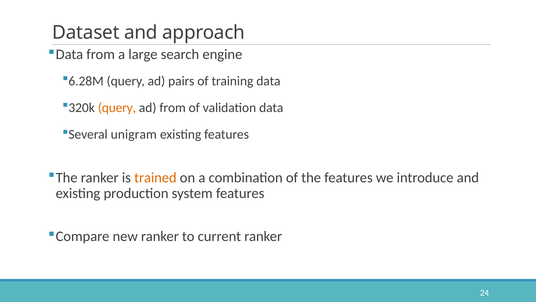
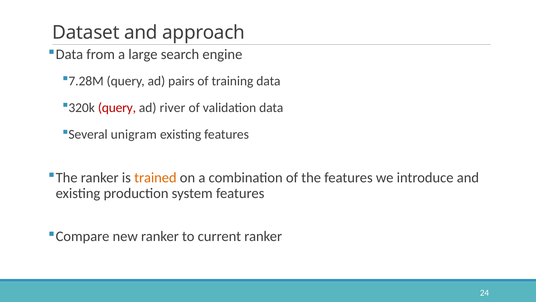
6.28M: 6.28M -> 7.28M (86, 81)
query colour: orange -> red (117, 108)
ad from: from -> river (172, 108)
